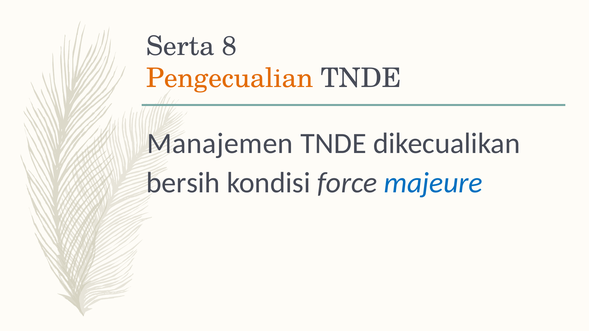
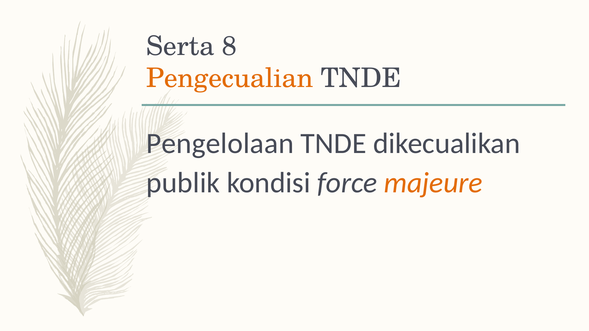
Manajemen: Manajemen -> Pengelolaan (220, 144)
bersih: bersih -> publik (183, 183)
majeure colour: blue -> orange (433, 183)
